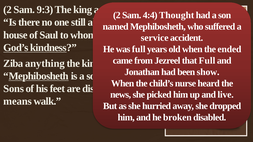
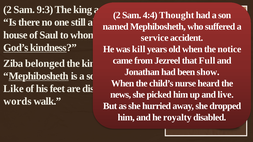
was full: full -> kill (139, 49)
ended: ended -> notice (229, 49)
anything: anything -> belonged (45, 63)
Sons: Sons -> Like (14, 89)
means: means -> words (18, 101)
broken: broken -> royalty (177, 118)
